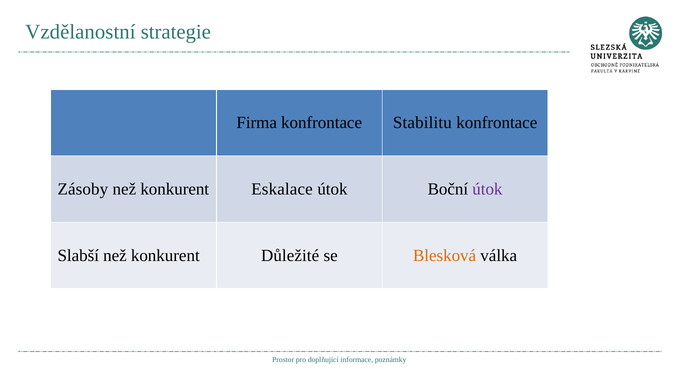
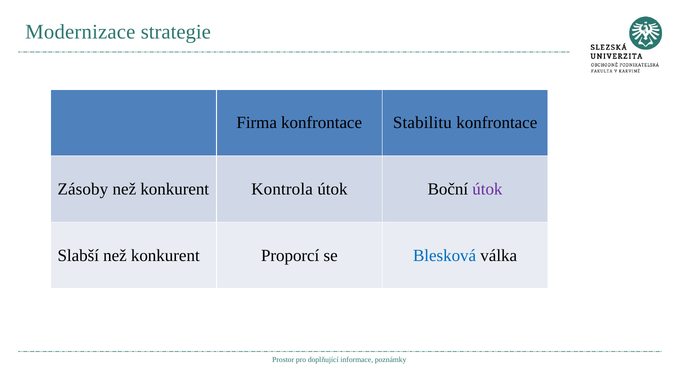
Vzdělanostní: Vzdělanostní -> Modernizace (80, 32)
Eskalace: Eskalace -> Kontrola (282, 189)
Důležité: Důležité -> Proporcí (290, 256)
Blesková colour: orange -> blue (445, 256)
